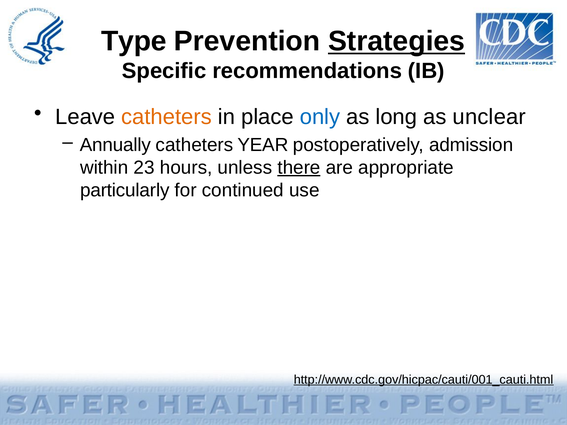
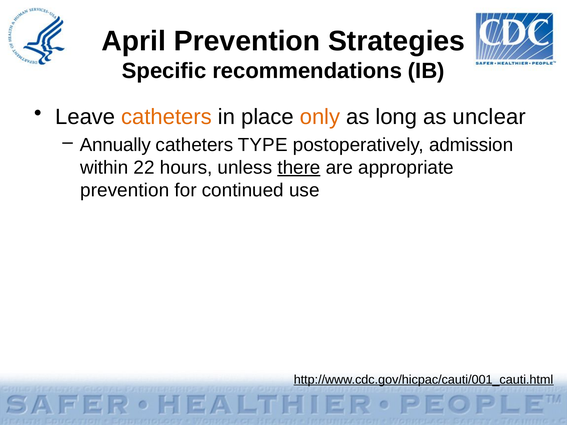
Type: Type -> April (134, 41)
Strategies underline: present -> none (397, 41)
only colour: blue -> orange (320, 117)
YEAR: YEAR -> TYPE (263, 145)
23: 23 -> 22 (144, 168)
particularly: particularly -> prevention (125, 190)
